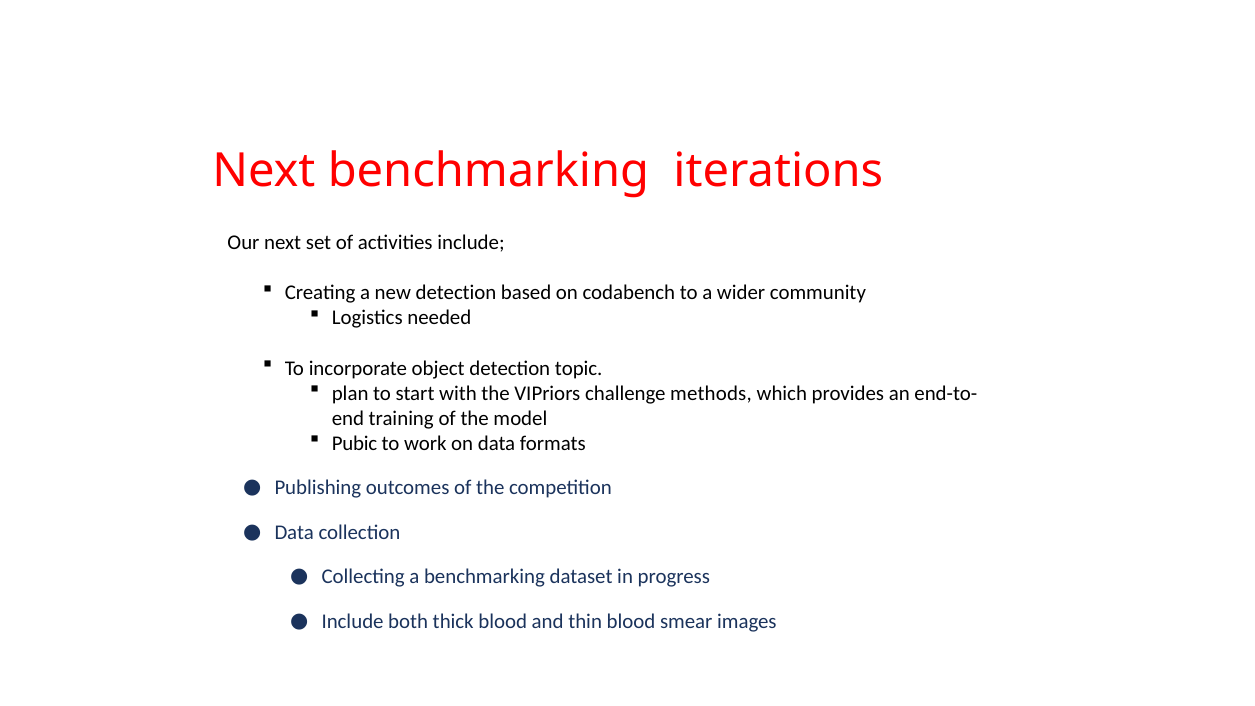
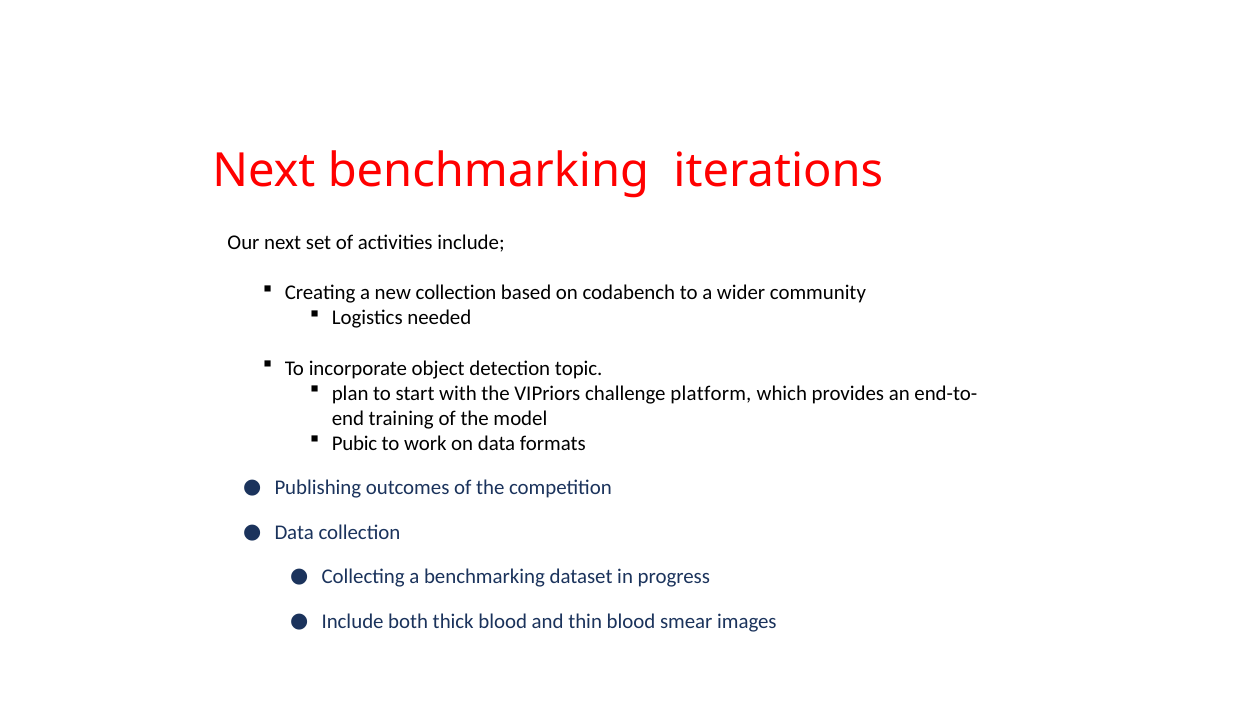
new detection: detection -> collection (456, 293)
methods: methods -> platform (711, 393)
